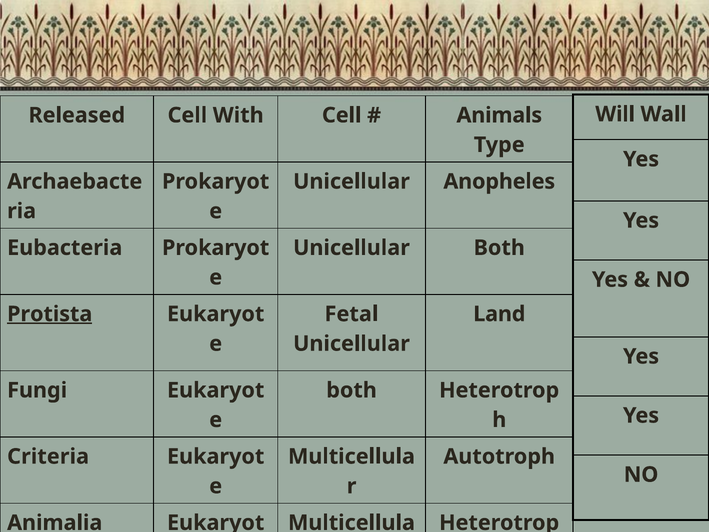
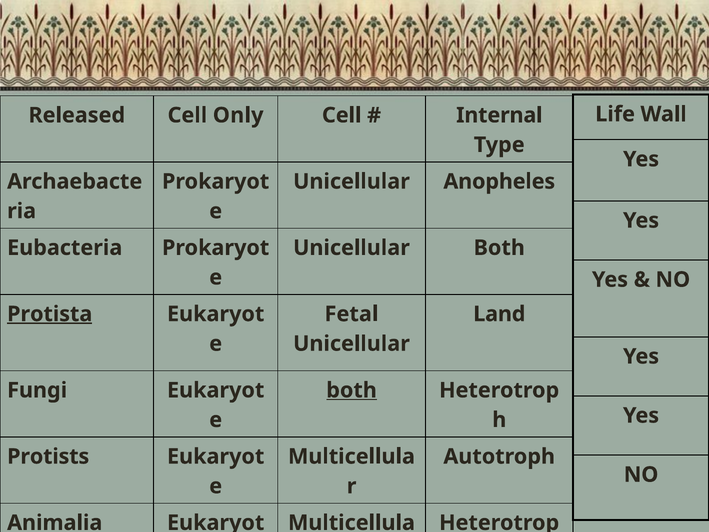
Will: Will -> Life (615, 114)
With: With -> Only (238, 115)
Animals: Animals -> Internal (499, 115)
both underline: none -> present (352, 390)
Criteria: Criteria -> Protists (48, 456)
